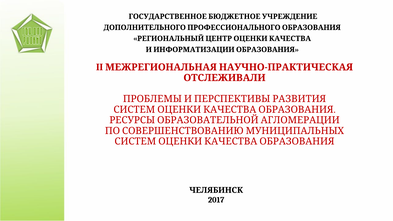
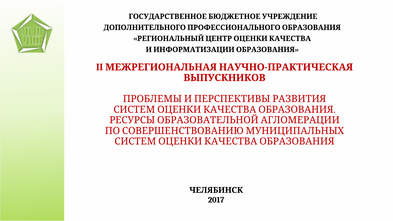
ОТСЛЕЖИВАЛИ: ОТСЛЕЖИВАЛИ -> ВЫПУСКНИКОВ (225, 78)
